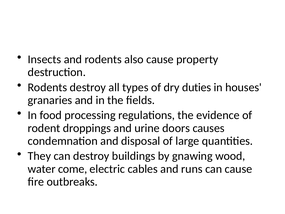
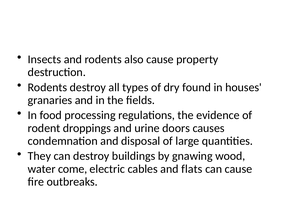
duties: duties -> found (197, 87)
runs: runs -> flats (192, 169)
